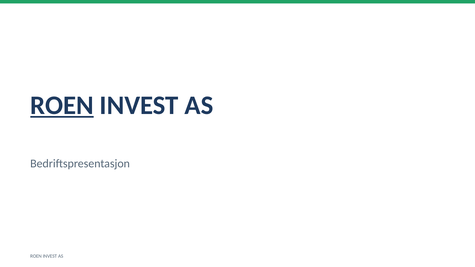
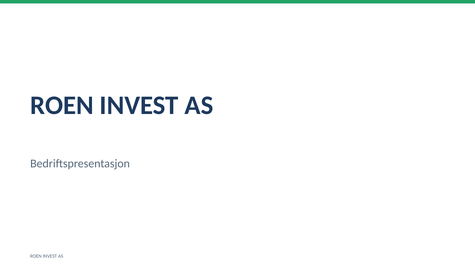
ROEN underline: present -> none (62, 105)
